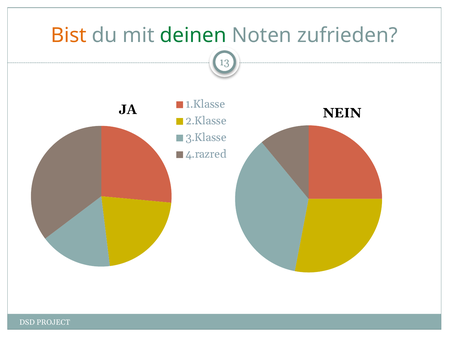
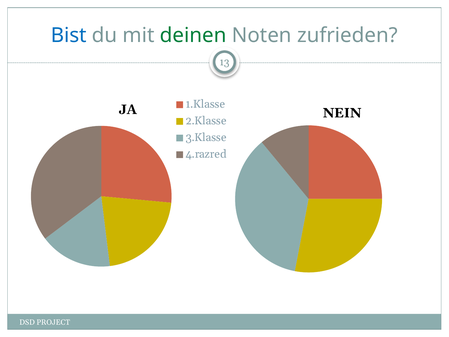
Bist colour: orange -> blue (69, 35)
